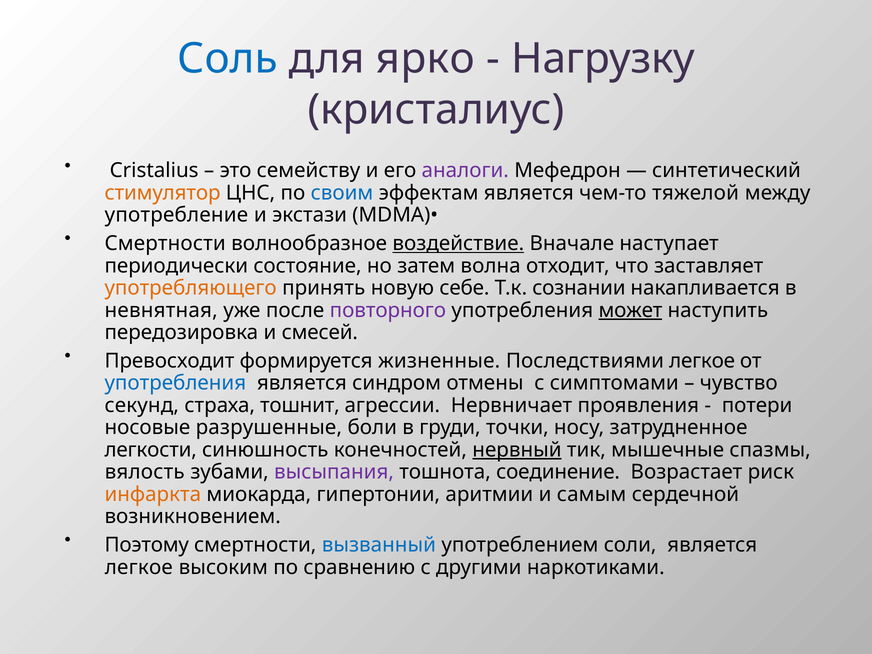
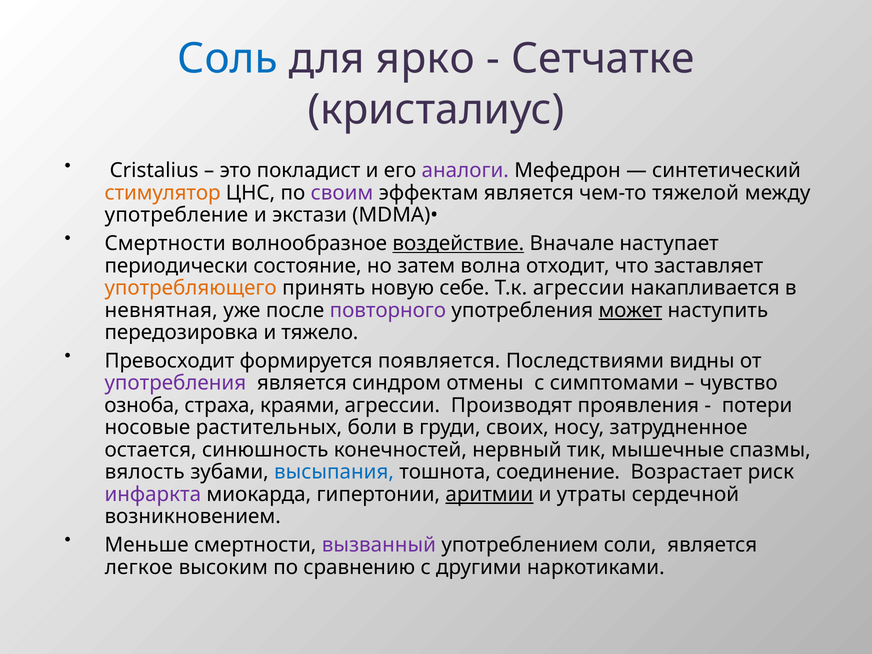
Нагрузку: Нагрузку -> Сетчатке (603, 59)
семейству: семейству -> покладист (309, 171)
своим colour: blue -> purple (342, 193)
Т.к сознании: сознании -> агрессии (579, 288)
смесей: смесей -> тяжело (320, 333)
жизненные: жизненные -> появляется (439, 361)
Последствиями легкое: легкое -> видны (702, 361)
употребления colour: blue -> purple (175, 383)
секунд: секунд -> озноба (142, 405)
тошнит: тошнит -> краями (300, 405)
Нервничает: Нервничает -> Производят (511, 405)
разрушенные: разрушенные -> растительных (269, 428)
точки: точки -> своих (517, 428)
легкости: легкости -> остается (151, 450)
нервный underline: present -> none (517, 450)
высыпания colour: purple -> blue (334, 472)
инфаркта colour: orange -> purple (153, 494)
аритмии underline: none -> present (489, 494)
самым: самым -> утраты (592, 494)
Поэтому: Поэтому -> Меньше (147, 545)
вызванный colour: blue -> purple (379, 545)
